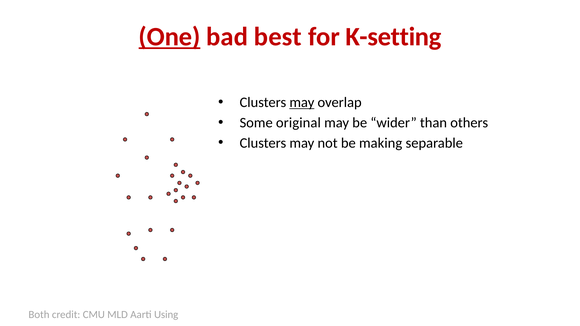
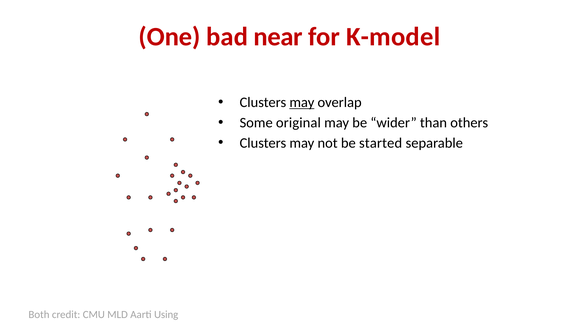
One underline: present -> none (170, 37)
best: best -> near (278, 37)
K-setting: K-setting -> K-model (393, 37)
making: making -> started (381, 143)
